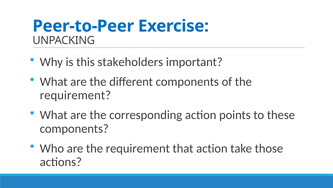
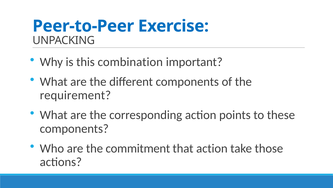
stakeholders: stakeholders -> combination (130, 62)
are the requirement: requirement -> commitment (138, 148)
